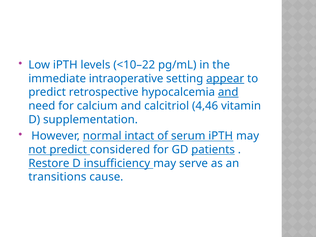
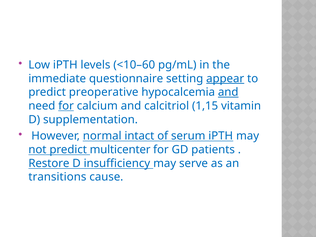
<10–22: <10–22 -> <10–60 (134, 65)
intraoperative: intraoperative -> questionnaire (126, 79)
retrospective: retrospective -> preoperative (104, 92)
for underline: none -> present (66, 106)
4,46: 4,46 -> 1,15 (205, 106)
considered: considered -> multicenter (120, 150)
patients underline: present -> none (213, 150)
